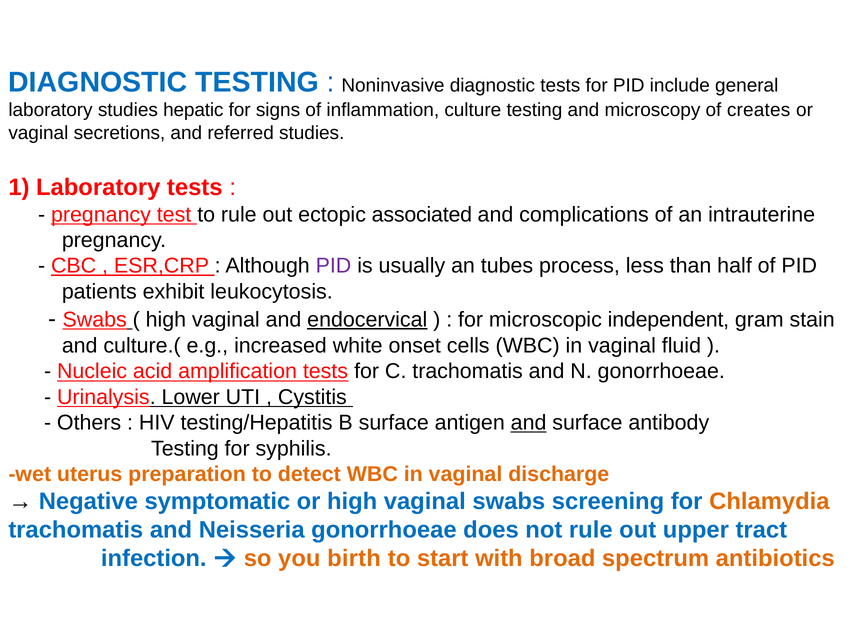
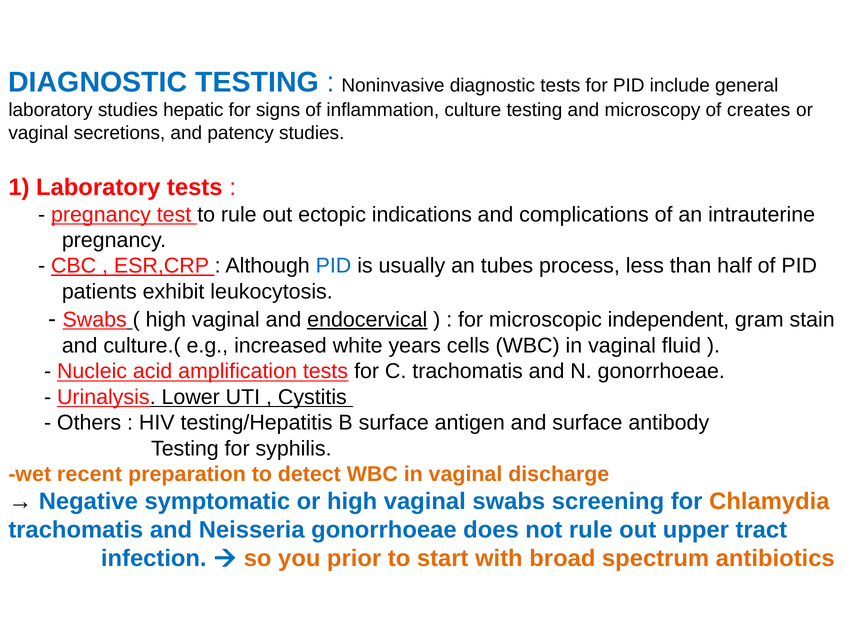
referred: referred -> patency (241, 133)
associated: associated -> indications (422, 214)
PID colour: purple -> blue (333, 266)
onset: onset -> years (415, 346)
and underline: present -> none (529, 423)
uterus: uterus -> recent (90, 474)
birth: birth -> prior (354, 559)
